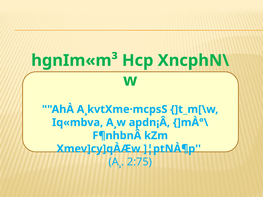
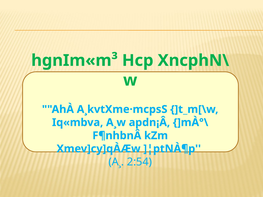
2:75: 2:75 -> 2:54 (139, 162)
